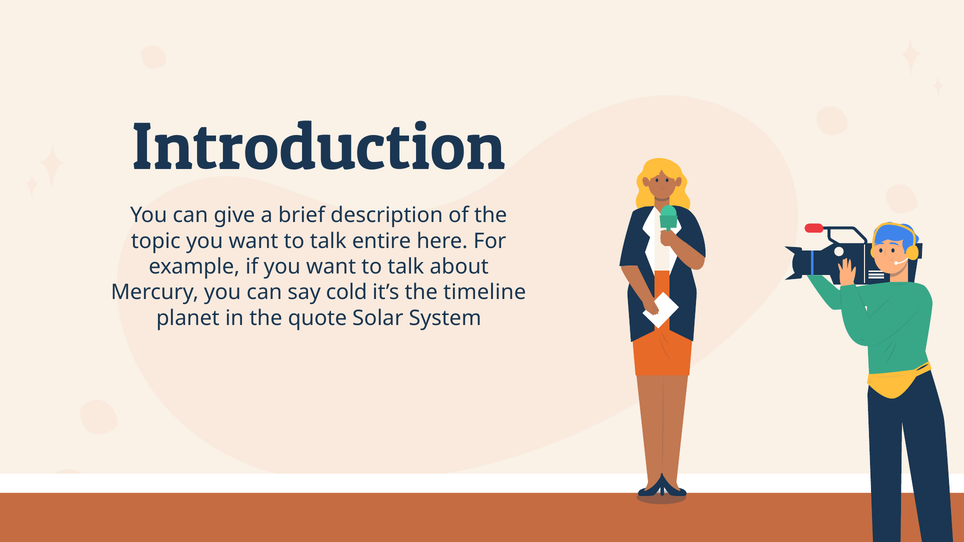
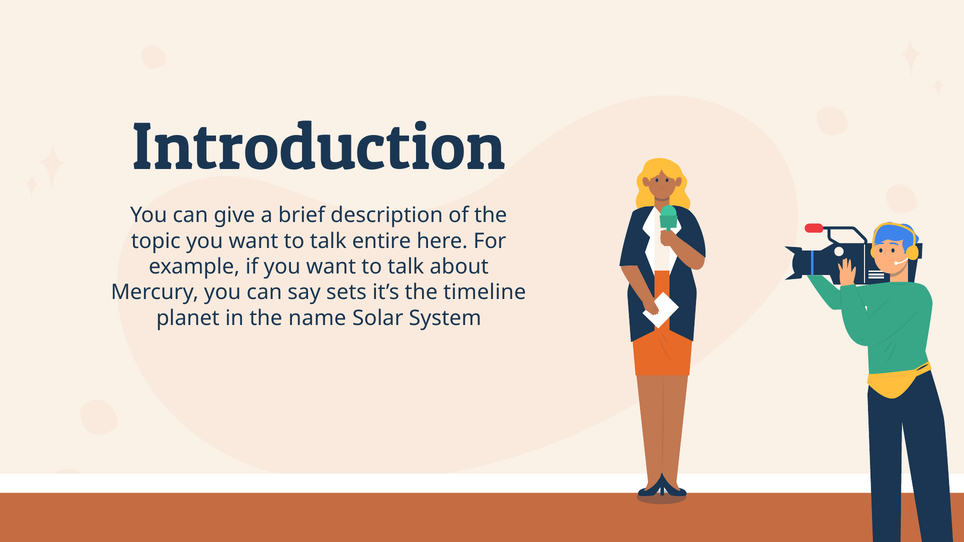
cold: cold -> sets (346, 293)
quote: quote -> name (317, 318)
